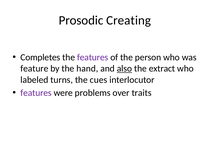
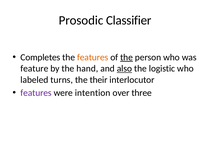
Creating: Creating -> Classifier (129, 20)
features colour: purple -> orange (93, 57)
the underline: none -> present (127, 57)
extract: extract -> logistic (162, 68)
cues: cues -> their (99, 80)
problems: problems -> intention (93, 93)
traits: traits -> three (142, 93)
